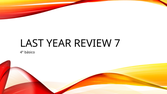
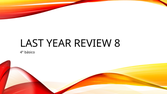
7: 7 -> 8 (117, 43)
